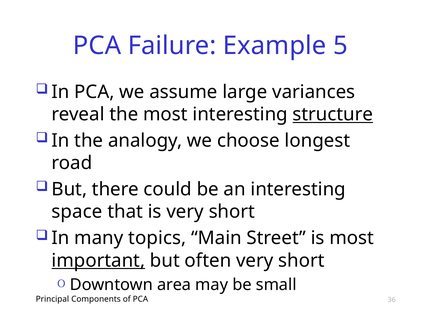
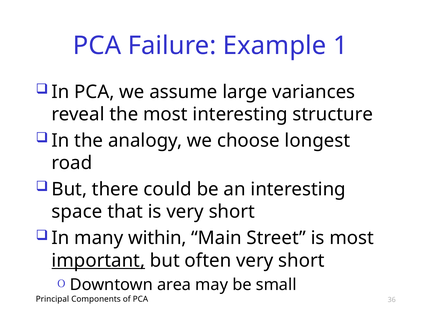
5: 5 -> 1 (340, 46)
structure underline: present -> none (333, 114)
topics: topics -> within (157, 238)
